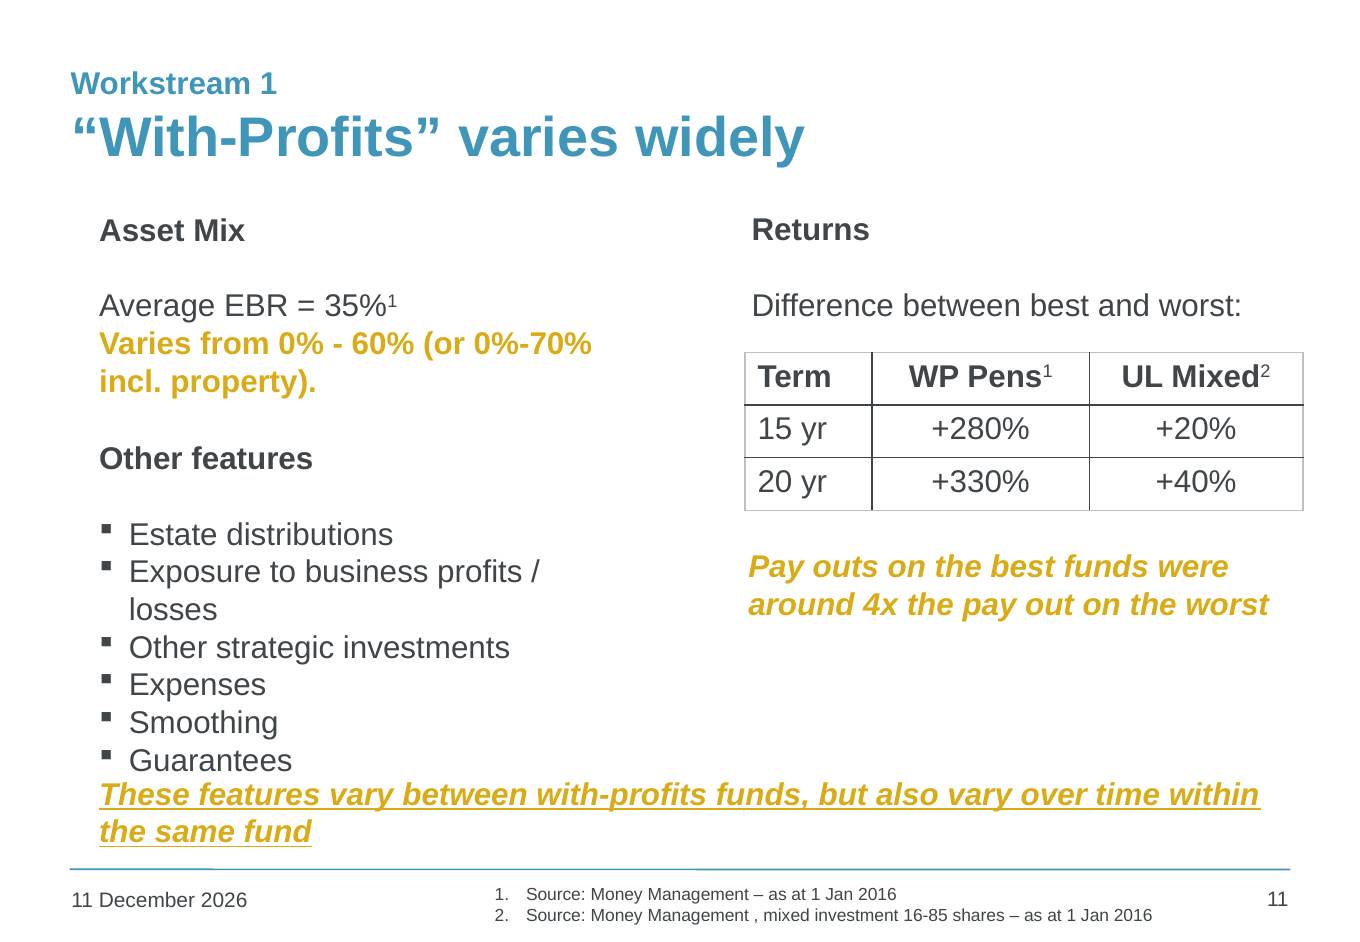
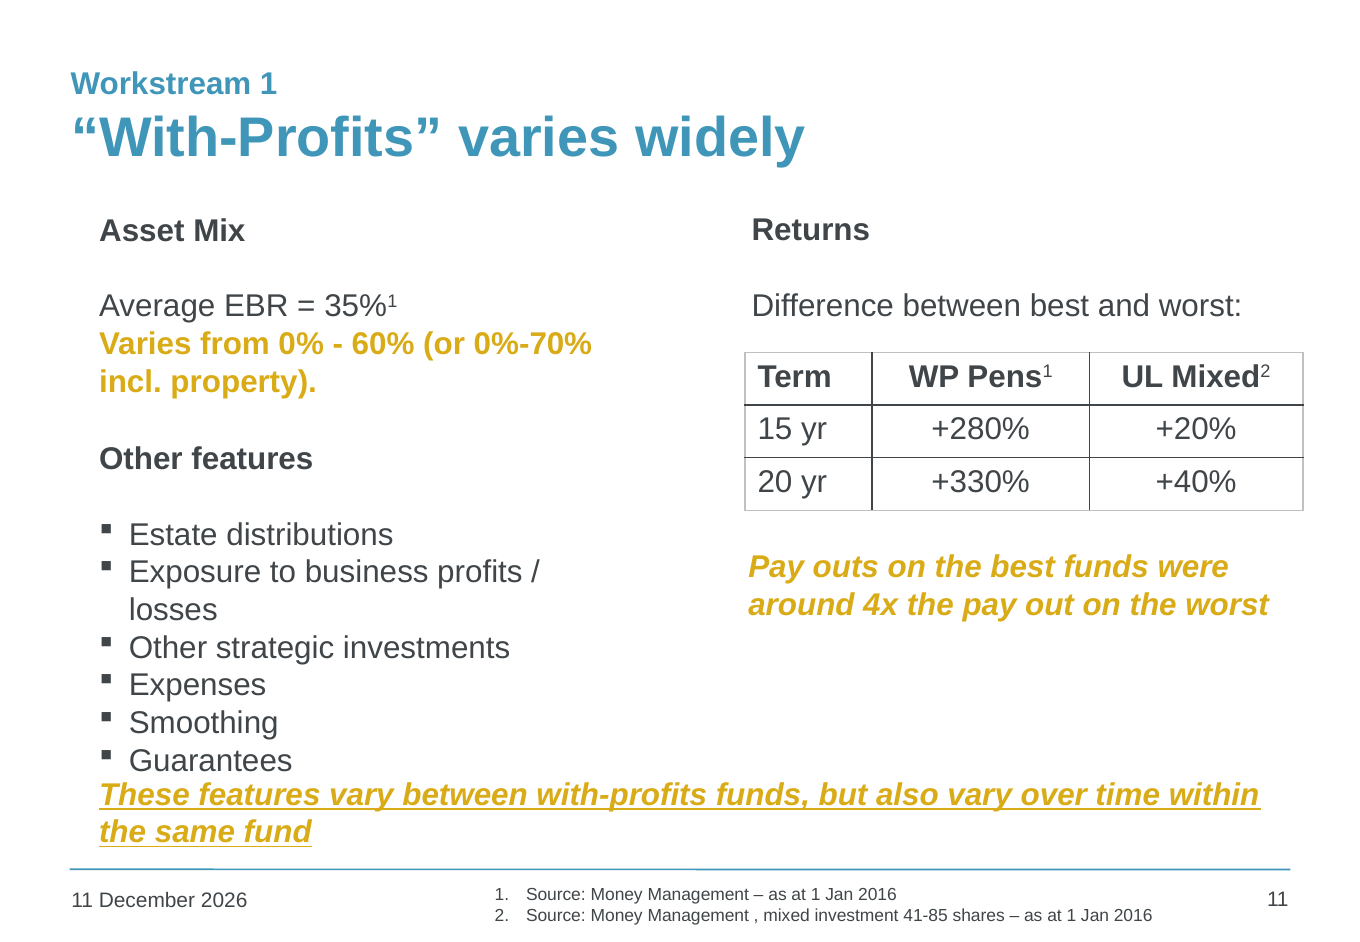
16-85: 16-85 -> 41-85 (926, 915)
